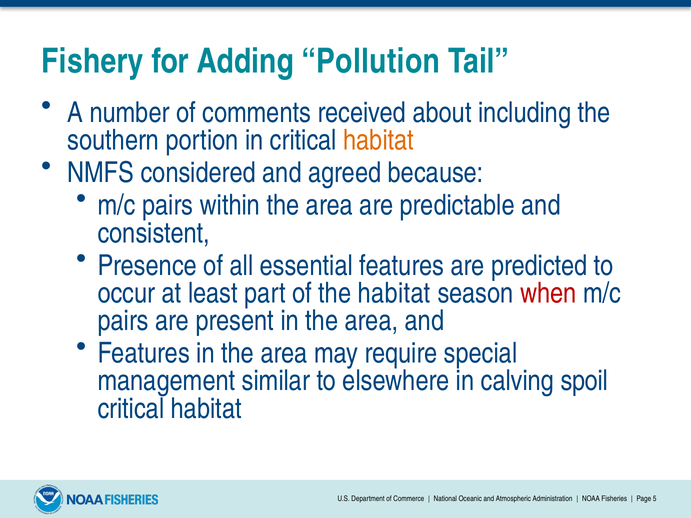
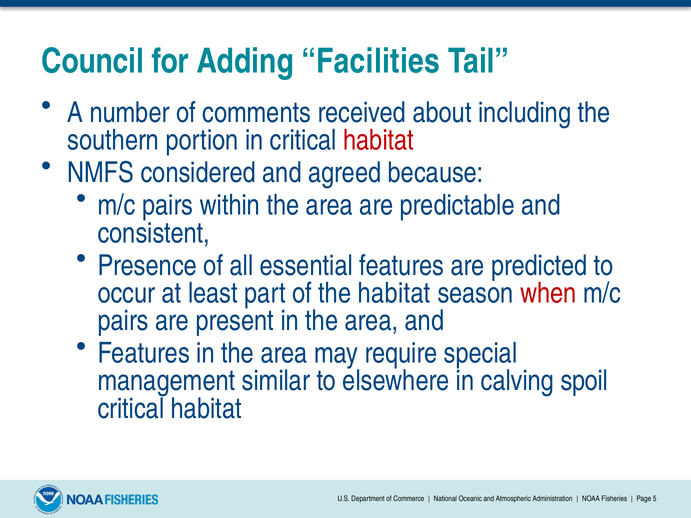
Fishery: Fishery -> Council (93, 61)
Pollution: Pollution -> Facilities (371, 61)
habitat colour: orange -> red (379, 140)
